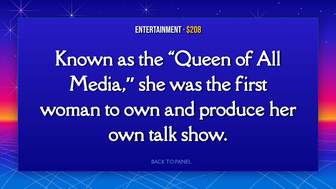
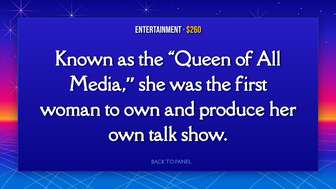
$208: $208 -> $260 (194, 30)
